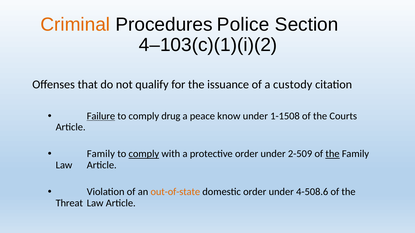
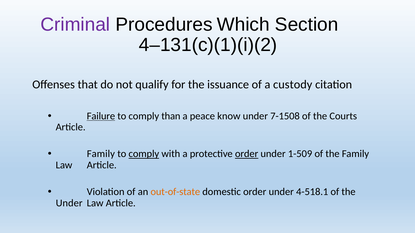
Criminal colour: orange -> purple (75, 25)
Police: Police -> Which (243, 25)
4–103(c)(1)(i)(2: 4–103(c)(1)(i)(2 -> 4–131(c)(1)(i)(2 (208, 45)
drug: drug -> than (171, 116)
1-1508: 1-1508 -> 7-1508 (285, 116)
order underline: none -> present (247, 154)
2-509: 2-509 -> 1-509 (300, 154)
the underline: present -> none (333, 154)
4-508.6: 4-508.6 -> 4-518.1 (312, 192)
Threat: Threat -> Under (69, 203)
